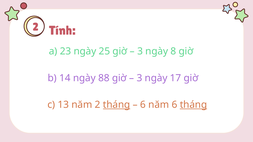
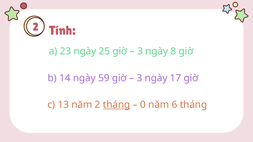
88: 88 -> 59 (104, 78)
6: 6 -> 0 (143, 105)
tháng underline: present -> none (193, 105)
